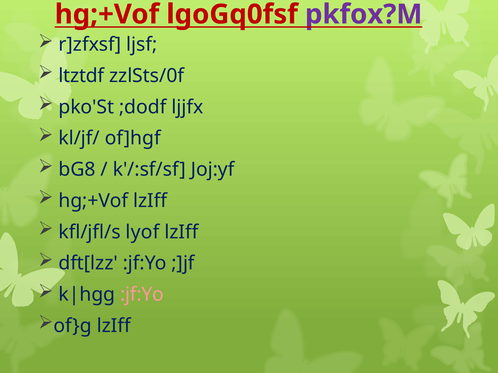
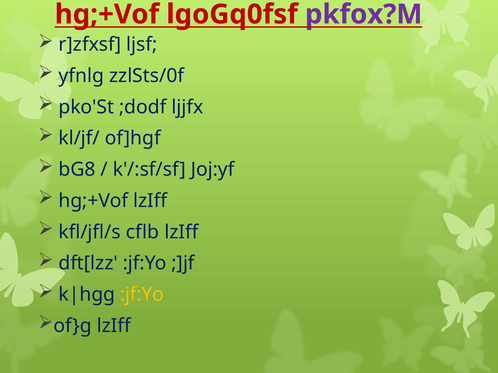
ltztdf: ltztdf -> yfnlg (81, 76)
lyof: lyof -> cflb (142, 232)
:jf:Yo colour: pink -> yellow (142, 295)
